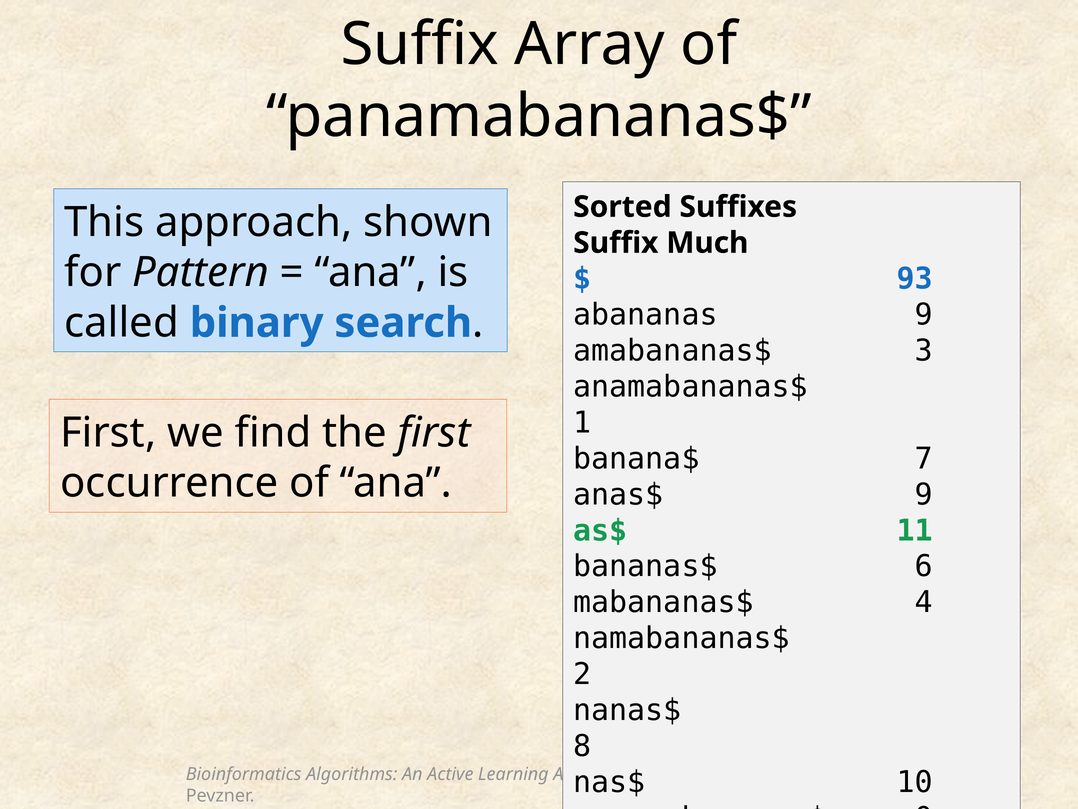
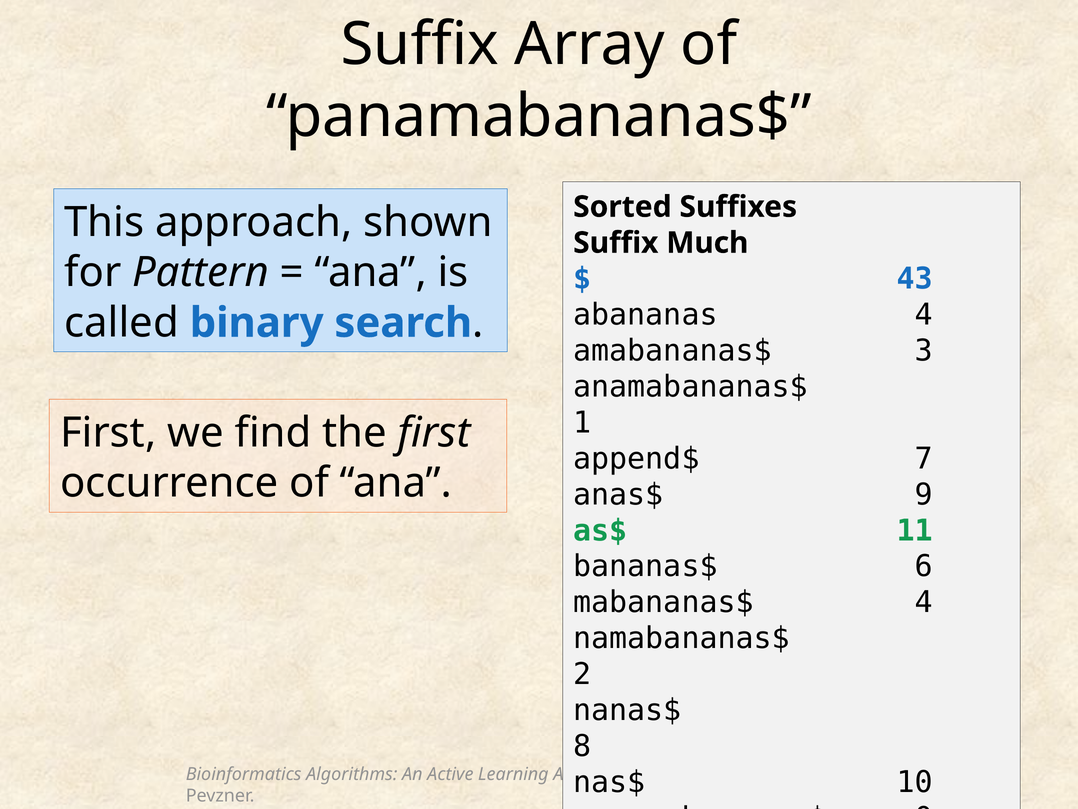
93: 93 -> 43 (915, 279)
abananas 9: 9 -> 4 (924, 315)
banana$: banana$ -> append$ (636, 458)
